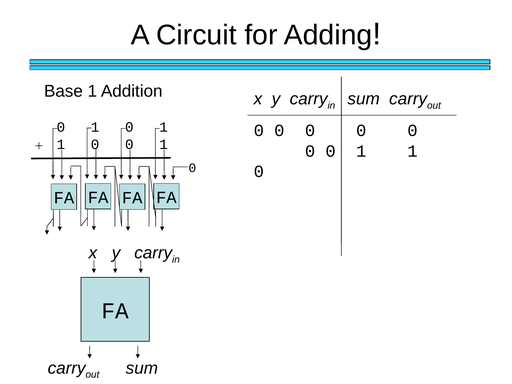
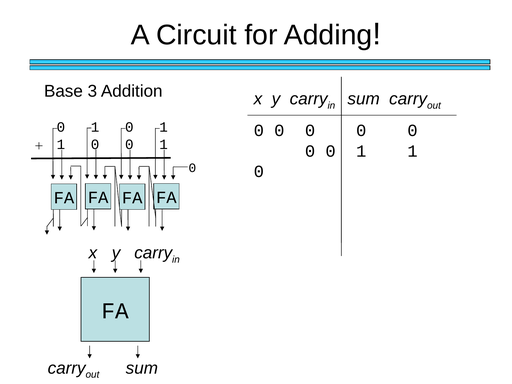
Base 1: 1 -> 3 (92, 91)
